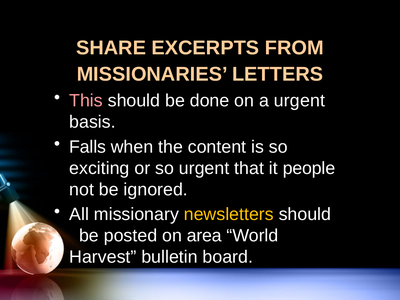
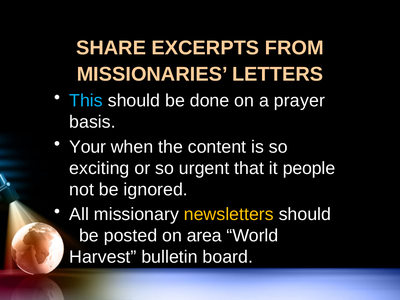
This colour: pink -> light blue (86, 101)
a urgent: urgent -> prayer (299, 101)
Falls: Falls -> Your (88, 147)
